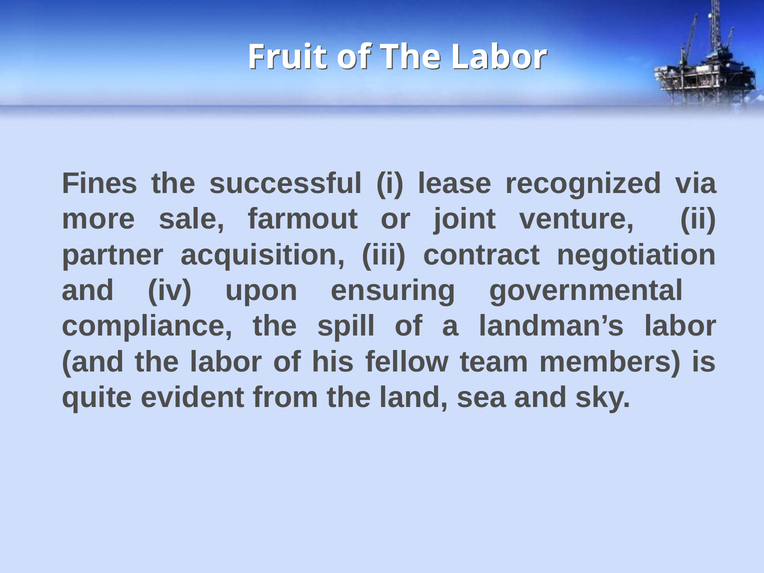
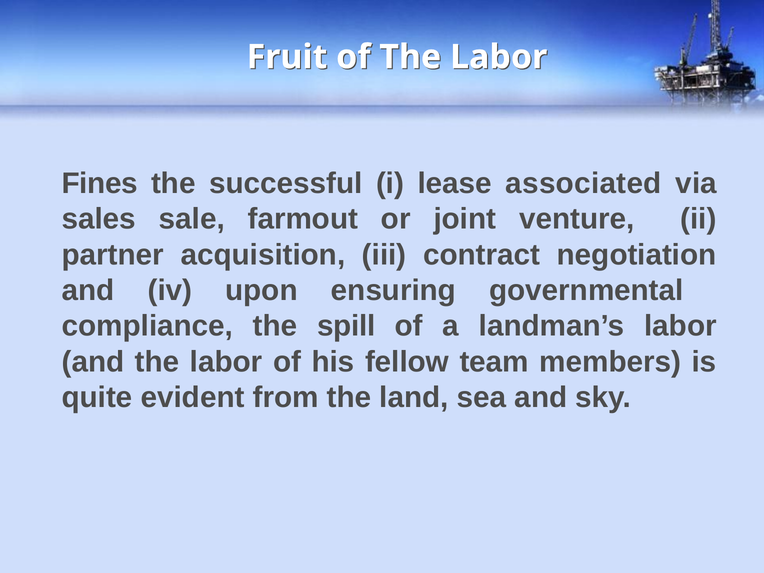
recognized: recognized -> associated (583, 183)
more: more -> sales (99, 219)
